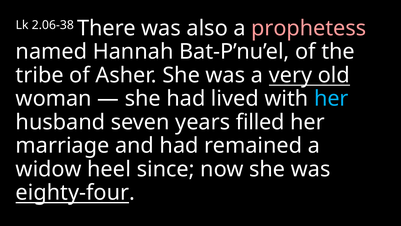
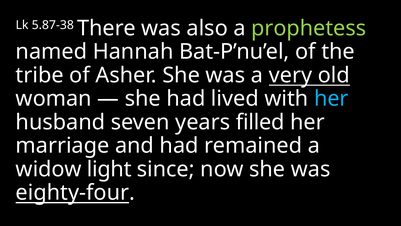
2.06-38: 2.06-38 -> 5.87-38 (53, 25)
prophetess colour: pink -> light green (309, 28)
heel: heel -> light (109, 169)
